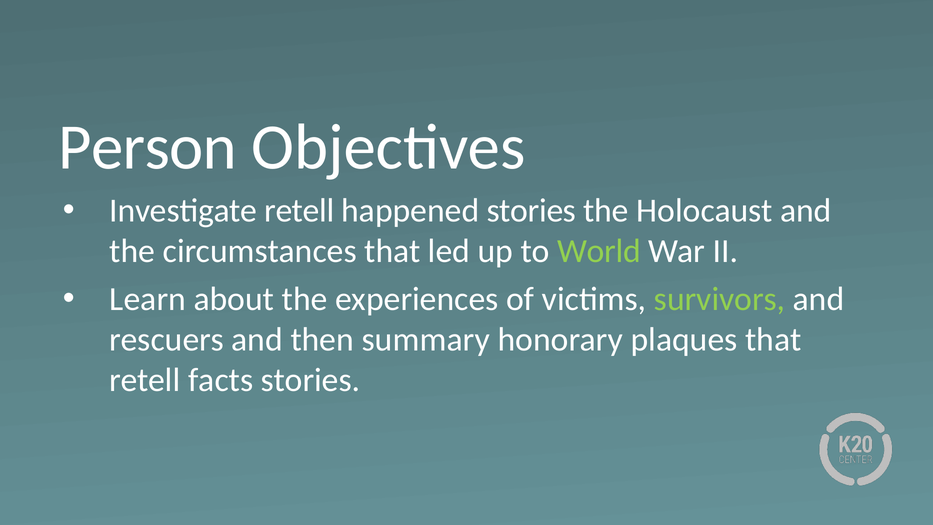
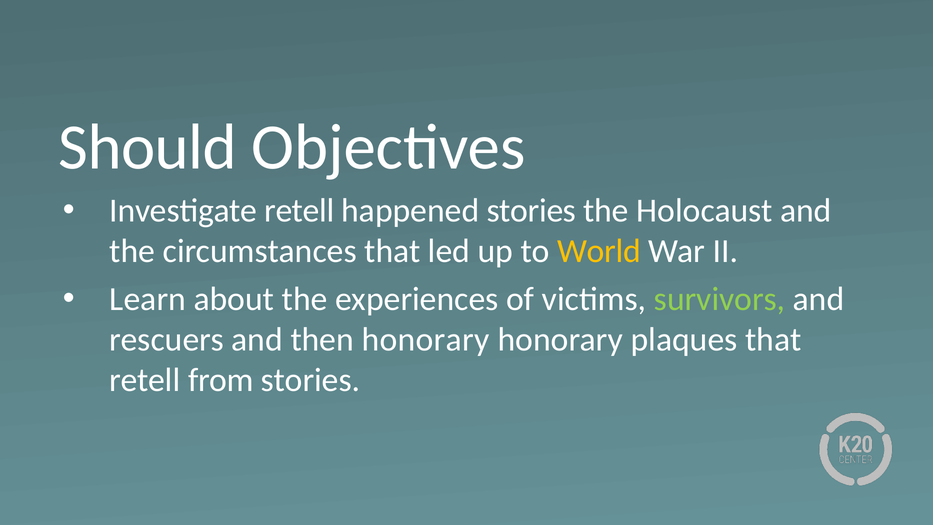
Person: Person -> Should (148, 147)
World colour: light green -> yellow (599, 251)
then summary: summary -> honorary (426, 340)
facts: facts -> from (221, 380)
